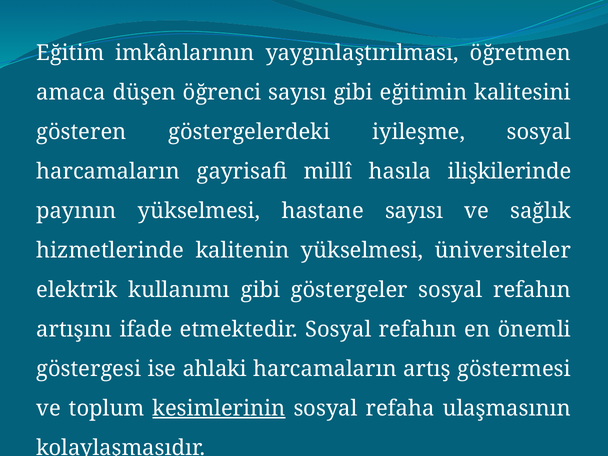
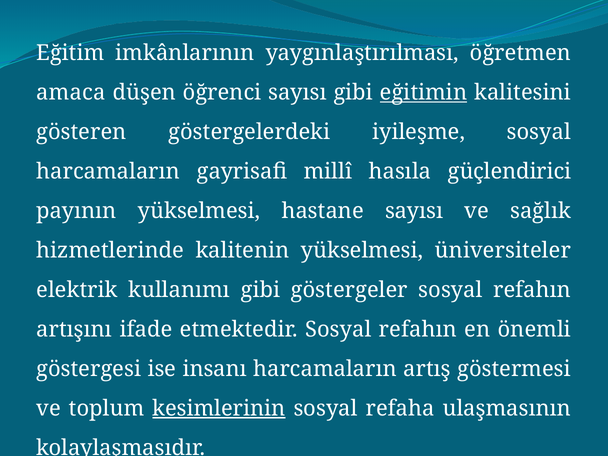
eğitimin underline: none -> present (424, 92)
ilişkilerinde: ilişkilerinde -> güçlendirici (510, 171)
ahlaki: ahlaki -> insanı (215, 369)
